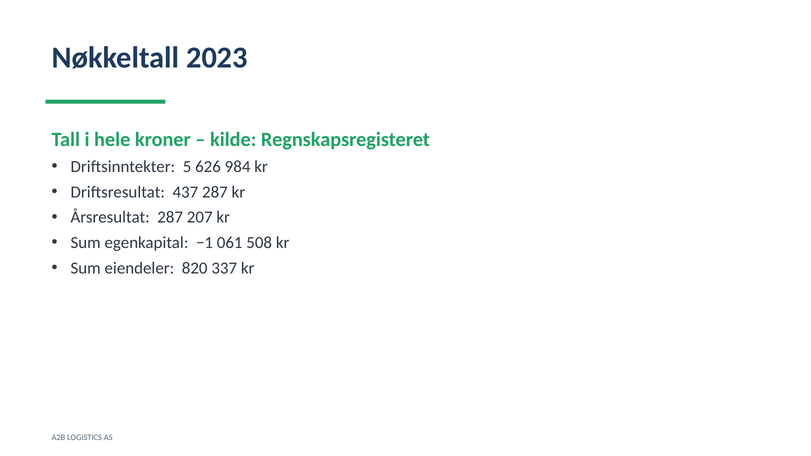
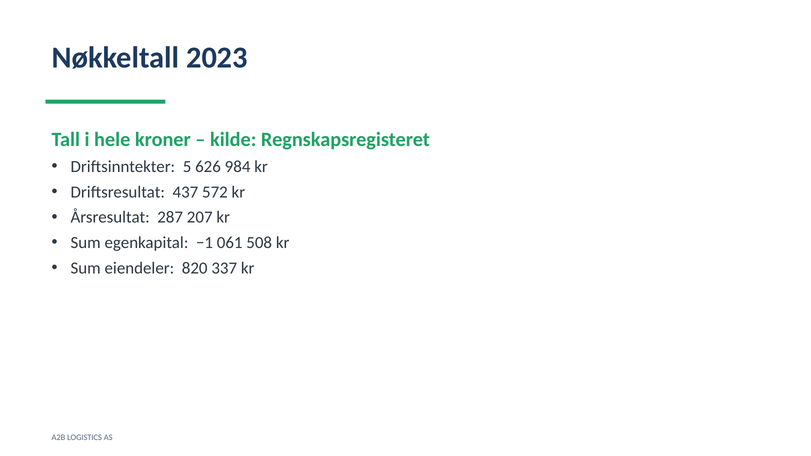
437 287: 287 -> 572 (215, 192)
